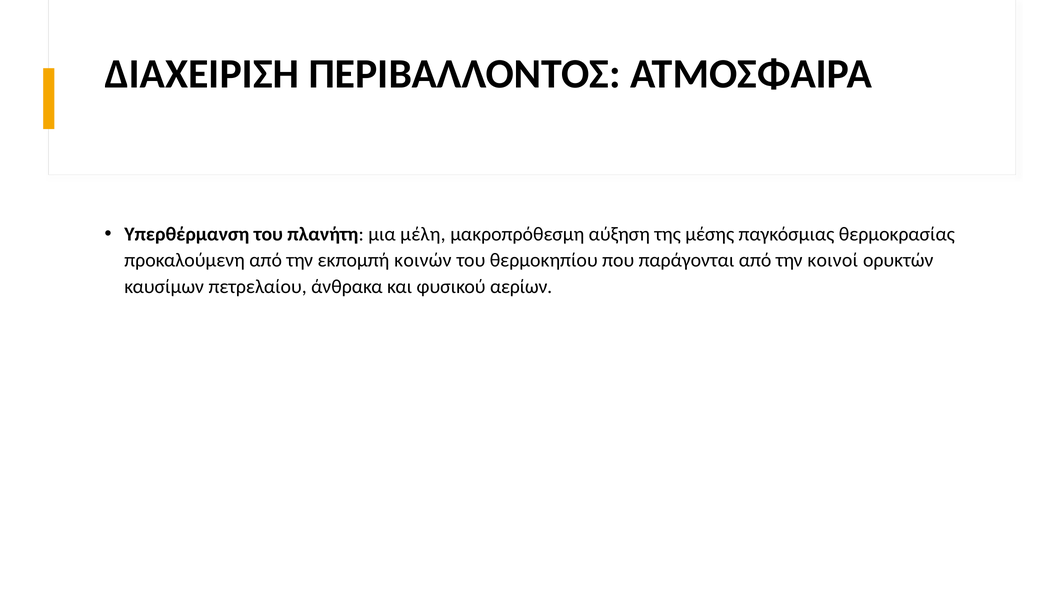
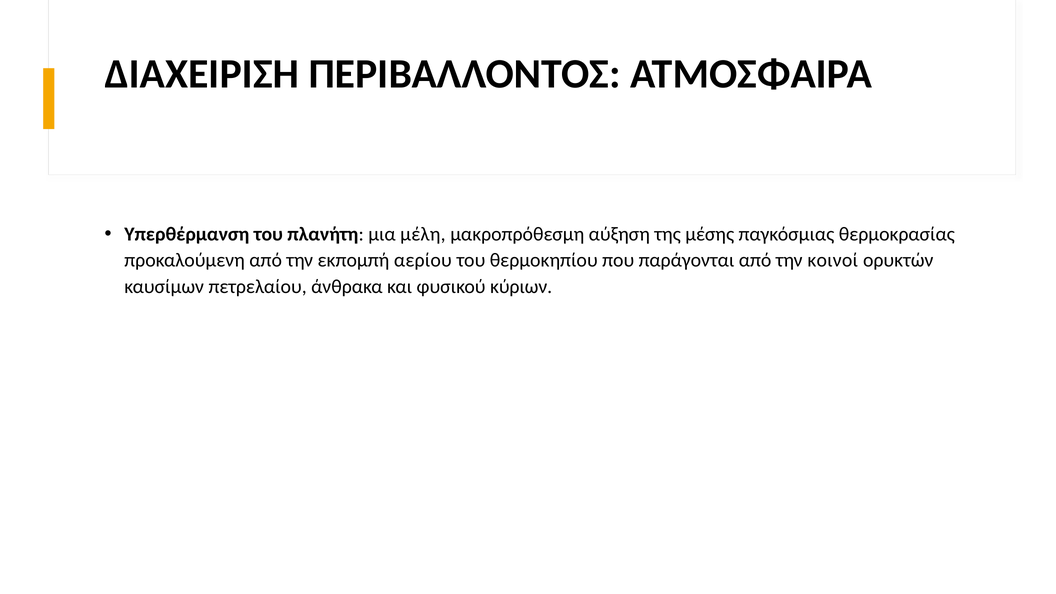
κοινών: κοινών -> αερίου (423, 260)
αερίων: αερίων -> κύριων (521, 286)
